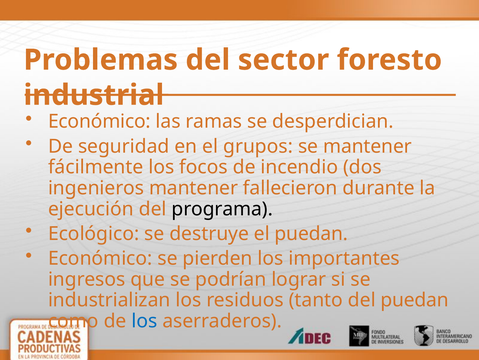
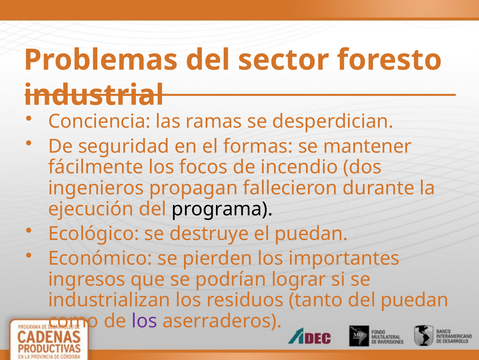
Económico: Económico -> Conciencia (99, 121)
grupos: grupos -> formas (258, 146)
ingenieros mantener: mantener -> propagan (193, 188)
los colour: blue -> purple (144, 320)
